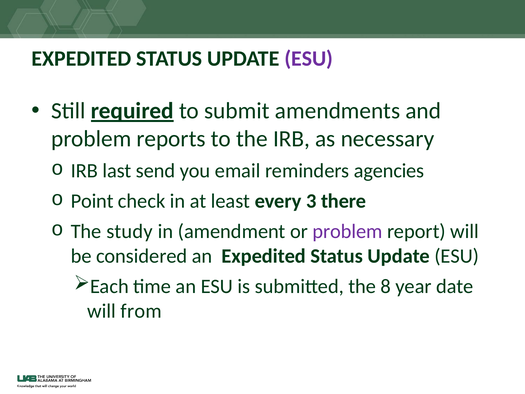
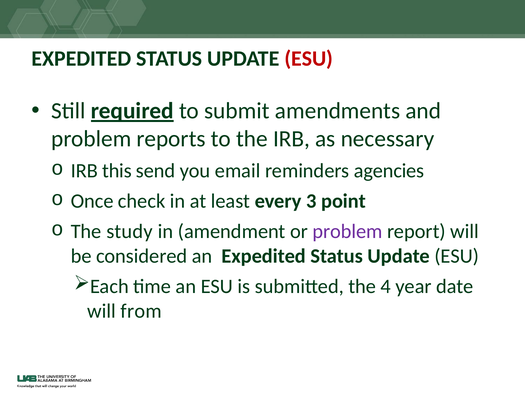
ESU colour: purple -> red (309, 58)
last: last -> this (117, 171)
Point: Point -> Once (92, 201)
there: there -> point (344, 201)
8: 8 -> 4 (386, 286)
